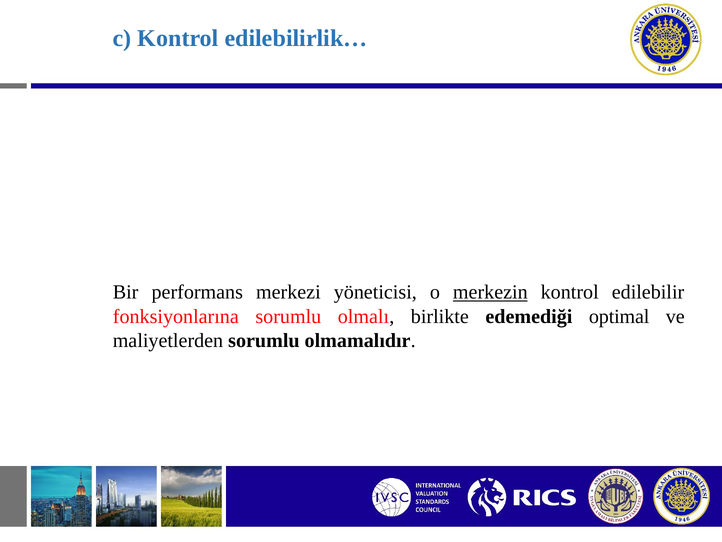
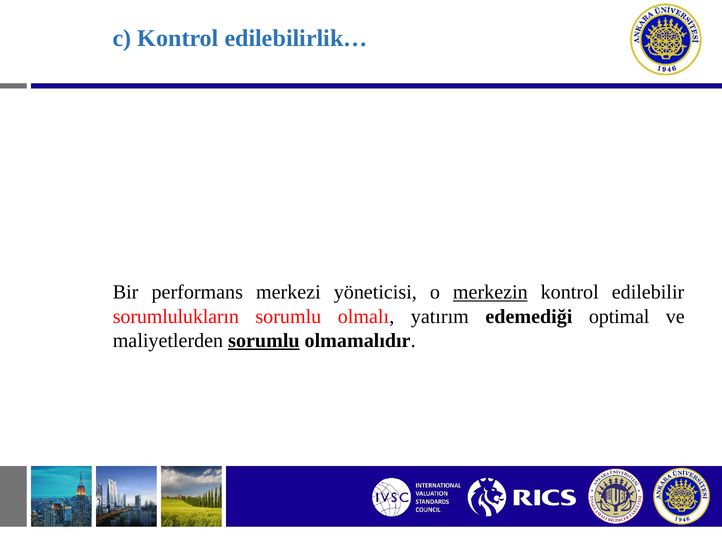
fonksiyonlarına: fonksiyonlarına -> sorumlulukların (176, 316)
birlikte: birlikte -> yatırım (440, 316)
sorumlu underline: none -> present (264, 340)
